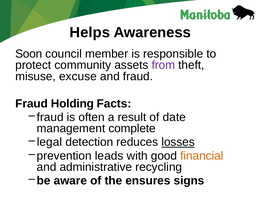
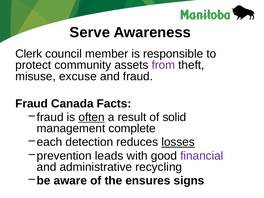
Helps: Helps -> Serve (90, 33)
Soon: Soon -> Clerk (29, 54)
Holding: Holding -> Canada (72, 104)
often underline: none -> present (92, 117)
date: date -> solid (174, 117)
legal: legal -> each (50, 142)
financial colour: orange -> purple (202, 156)
